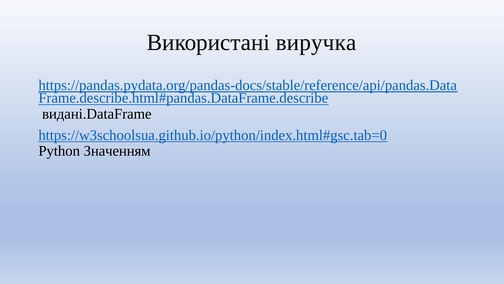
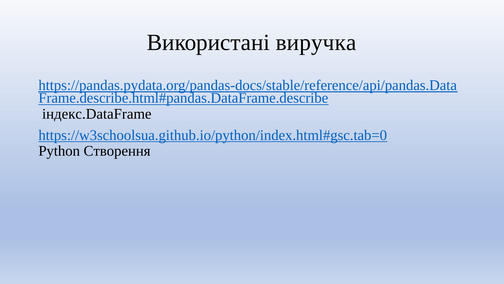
видані.DataFrame: видані.DataFrame -> індекс.DataFrame (97, 114)
Значенням: Значенням -> Створення (117, 151)
